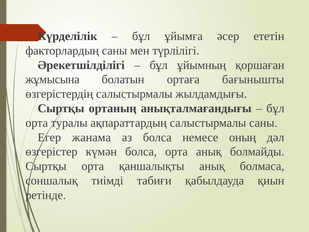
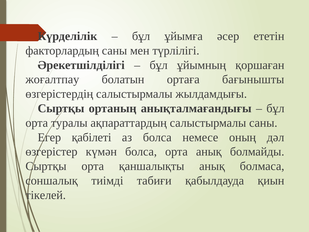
жұмысына: жұмысына -> жоғалтпау (52, 79)
жанама: жанама -> қабілеті (92, 137)
ретінде: ретінде -> тікелей (46, 195)
